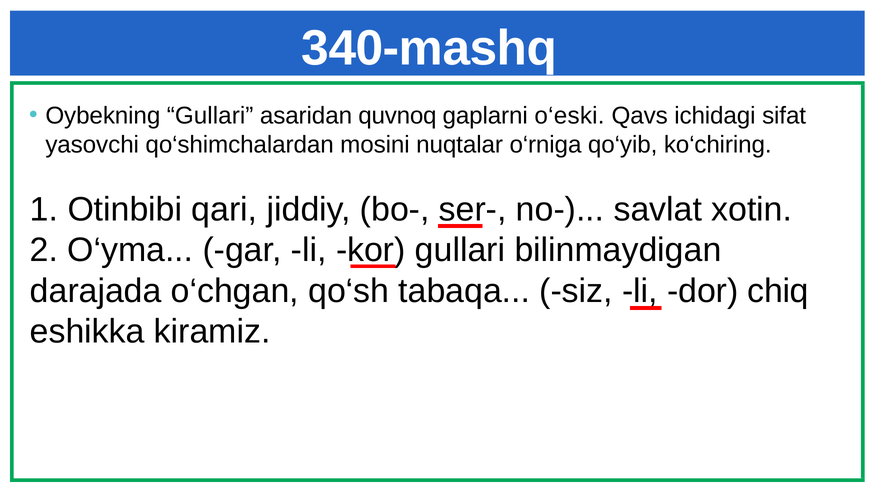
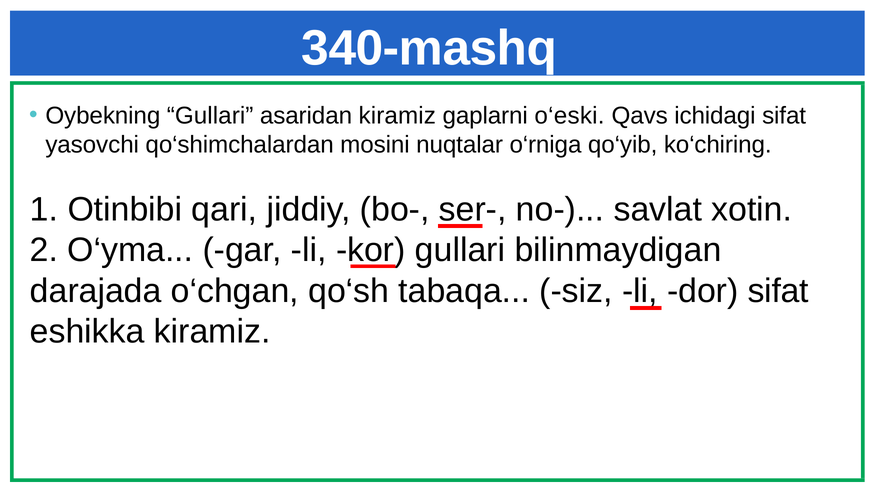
asaridan quvnoq: quvnoq -> kiramiz (397, 115)
dor chiq: chiq -> sifat (778, 291)
